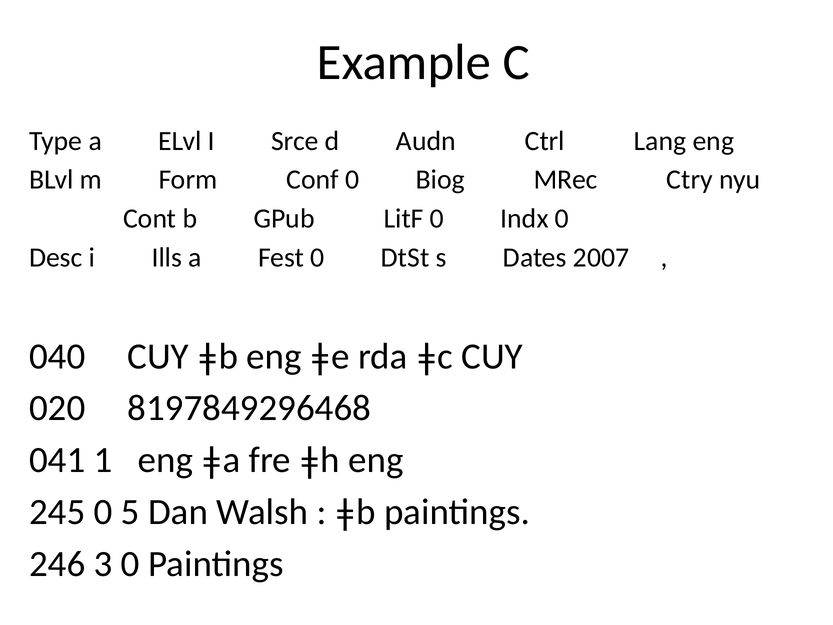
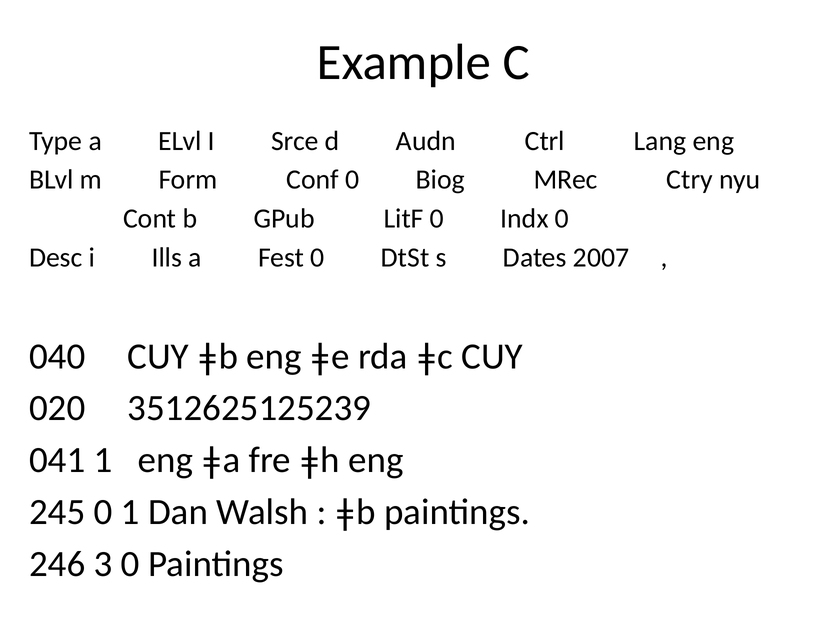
8197849296468: 8197849296468 -> 3512625125239 (249, 408)
0 5: 5 -> 1 (130, 512)
